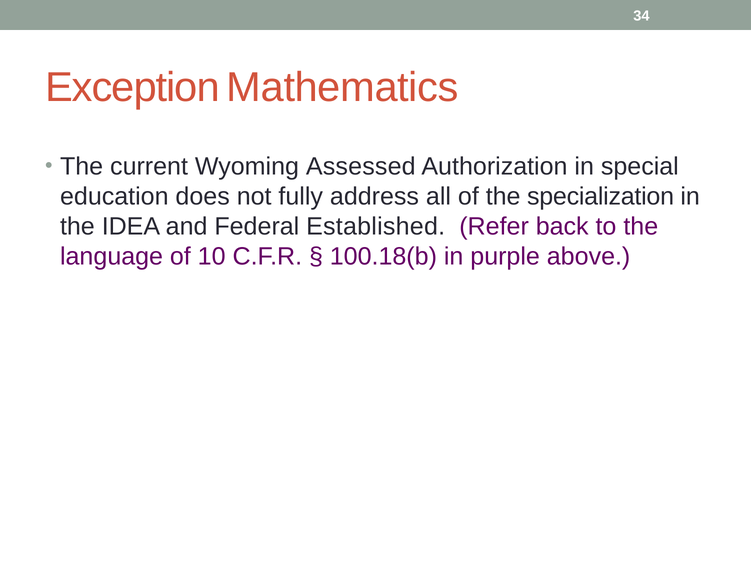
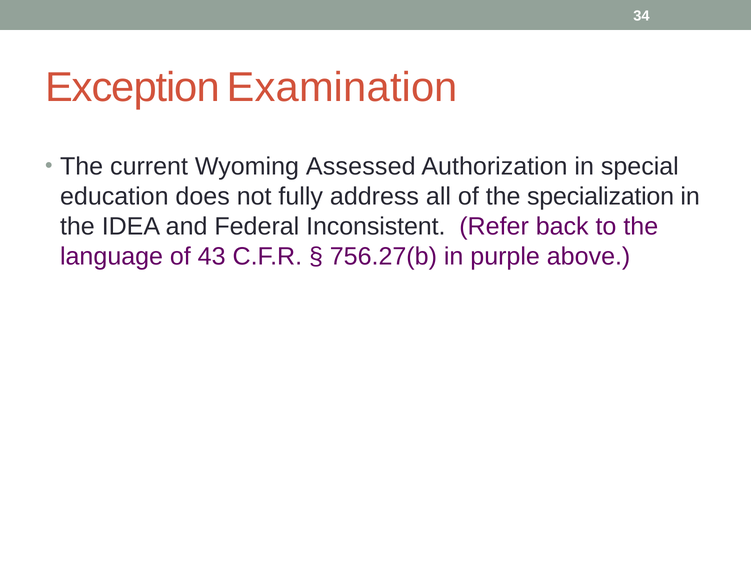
Mathematics: Mathematics -> Examination (342, 87)
Established: Established -> Inconsistent (376, 227)
10: 10 -> 43 (212, 257)
100.18(b: 100.18(b -> 756.27(b (383, 257)
